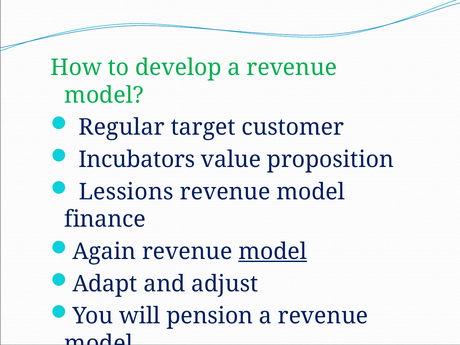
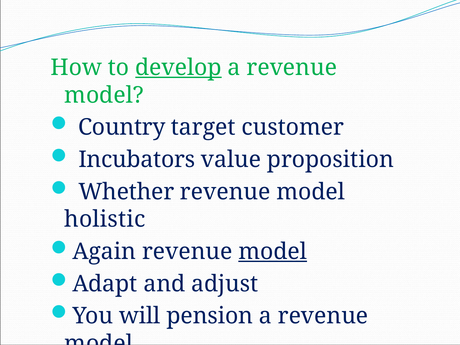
develop underline: none -> present (178, 68)
Regular: Regular -> Country (122, 127)
Lessions: Lessions -> Whether (126, 192)
finance: finance -> holistic (105, 219)
